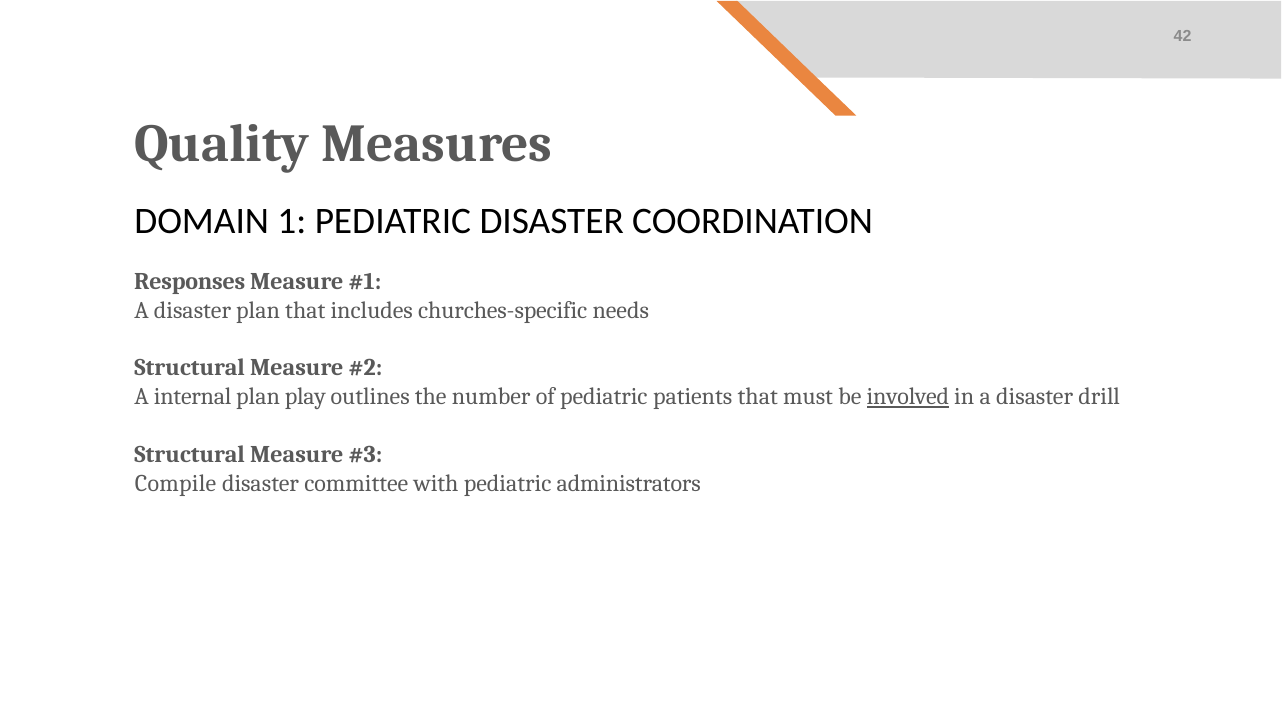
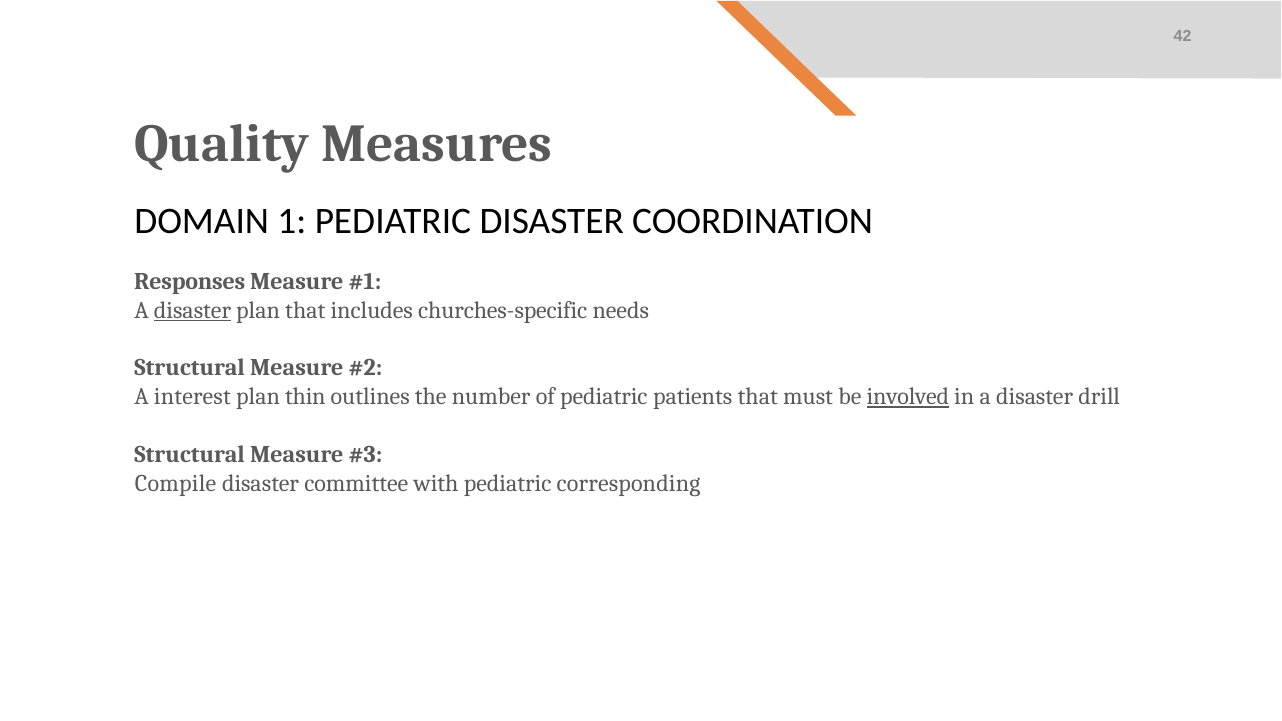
disaster underline: none -> present (193, 310)
internal: internal -> interest (192, 397)
play: play -> thin (305, 397)
administrators: administrators -> corresponding (629, 483)
